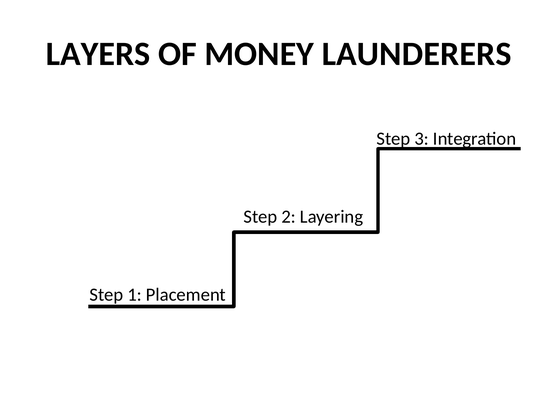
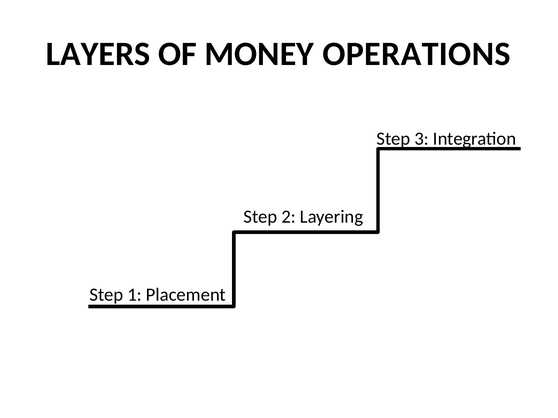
LAUNDERERS: LAUNDERERS -> OPERATIONS (416, 54)
